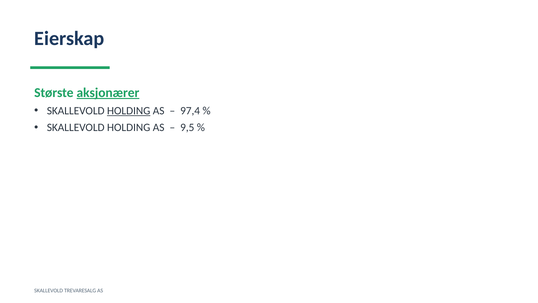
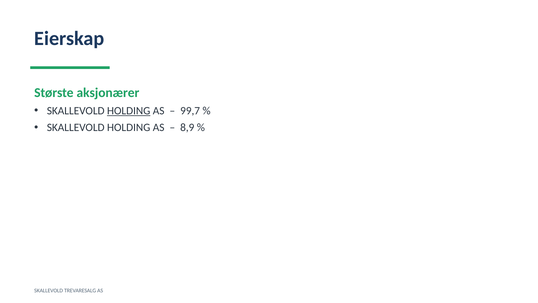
aksjonærer underline: present -> none (108, 93)
97,4: 97,4 -> 99,7 (190, 111)
9,5: 9,5 -> 8,9 (187, 127)
